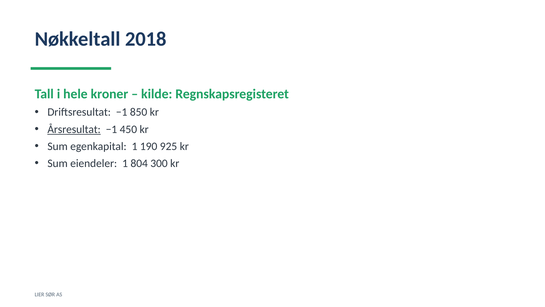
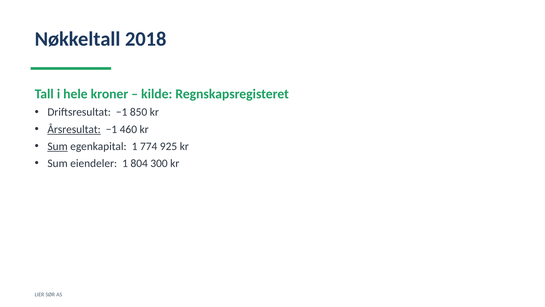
450: 450 -> 460 (128, 129)
Sum underline: none -> present (58, 146)
190: 190 -> 774 (149, 146)
